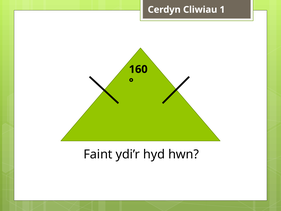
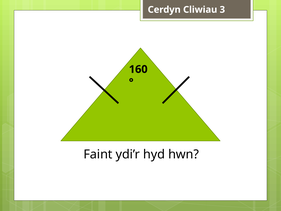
1: 1 -> 3 (222, 10)
